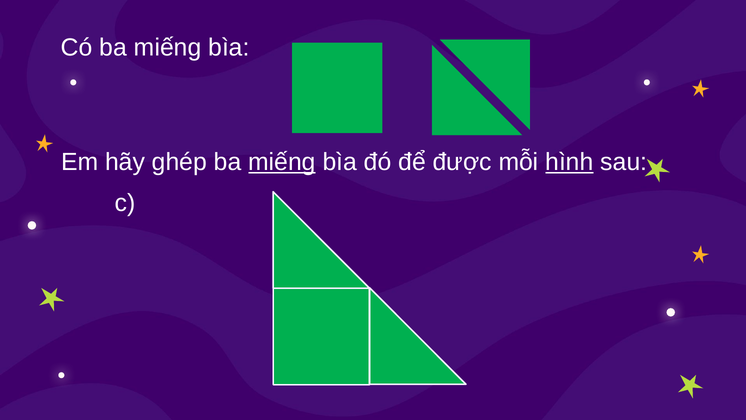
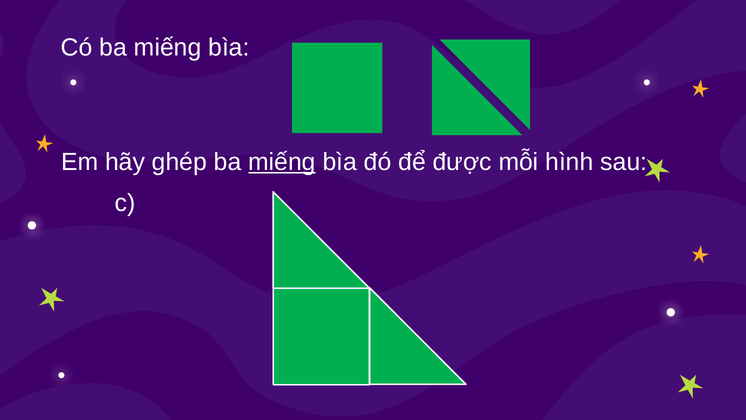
hình underline: present -> none (569, 162)
